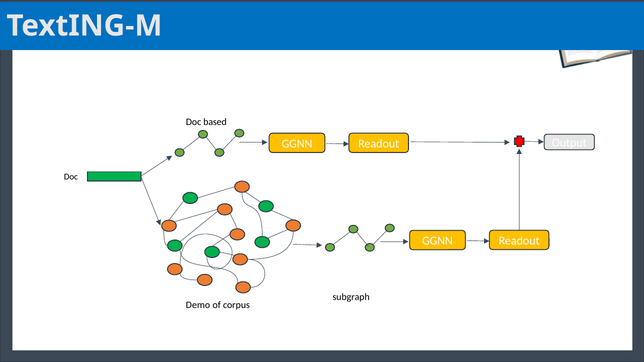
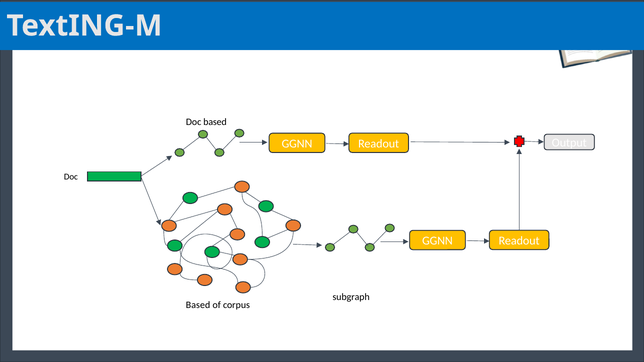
Demo: Demo -> Based (198, 305)
